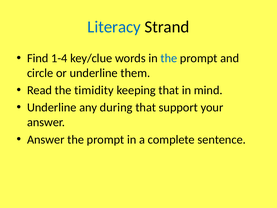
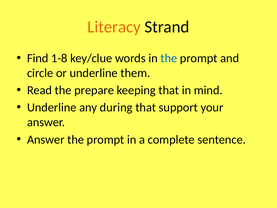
Literacy colour: blue -> orange (114, 27)
1-4: 1-4 -> 1-8 (59, 58)
timidity: timidity -> prepare (94, 90)
